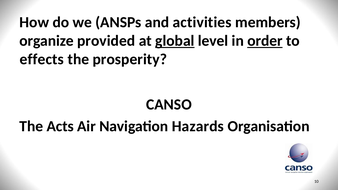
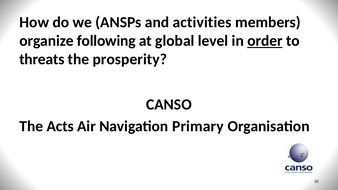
provided: provided -> following (106, 41)
global underline: present -> none (175, 41)
effects: effects -> threats (42, 59)
Hazards: Hazards -> Primary (198, 126)
